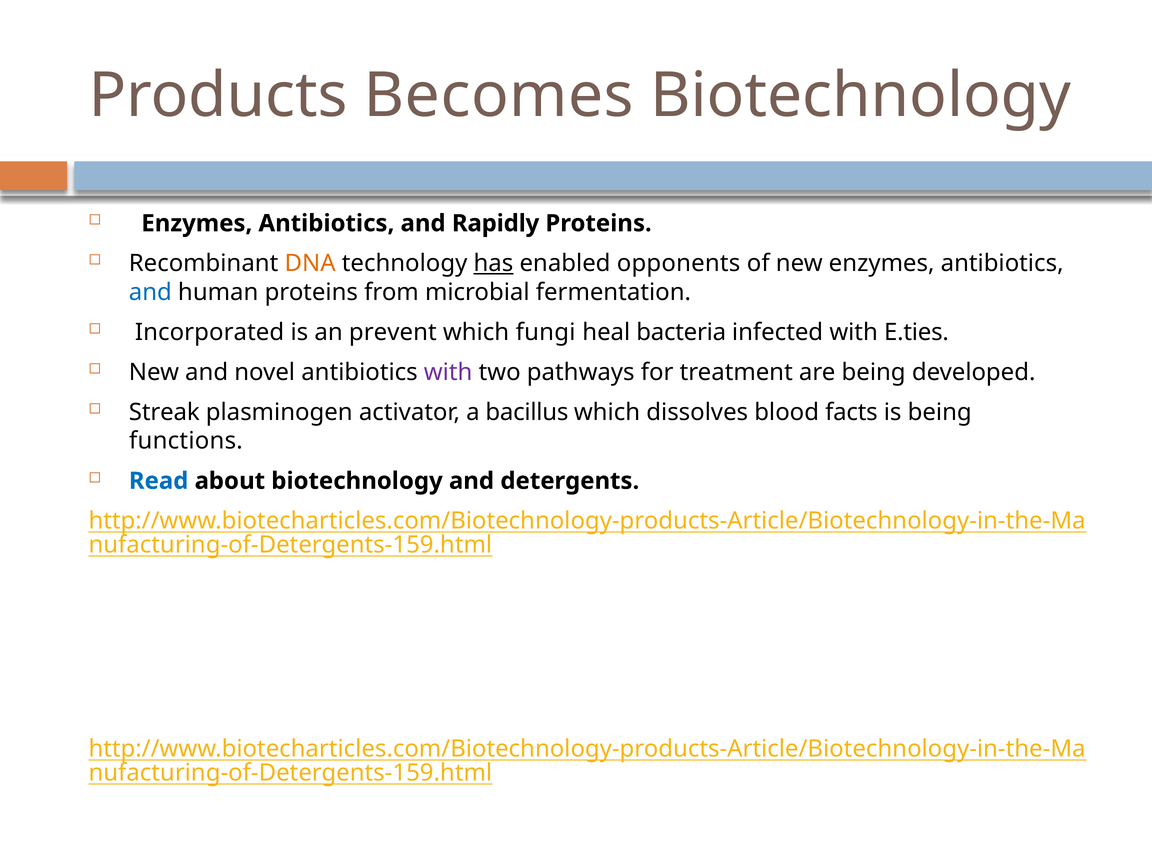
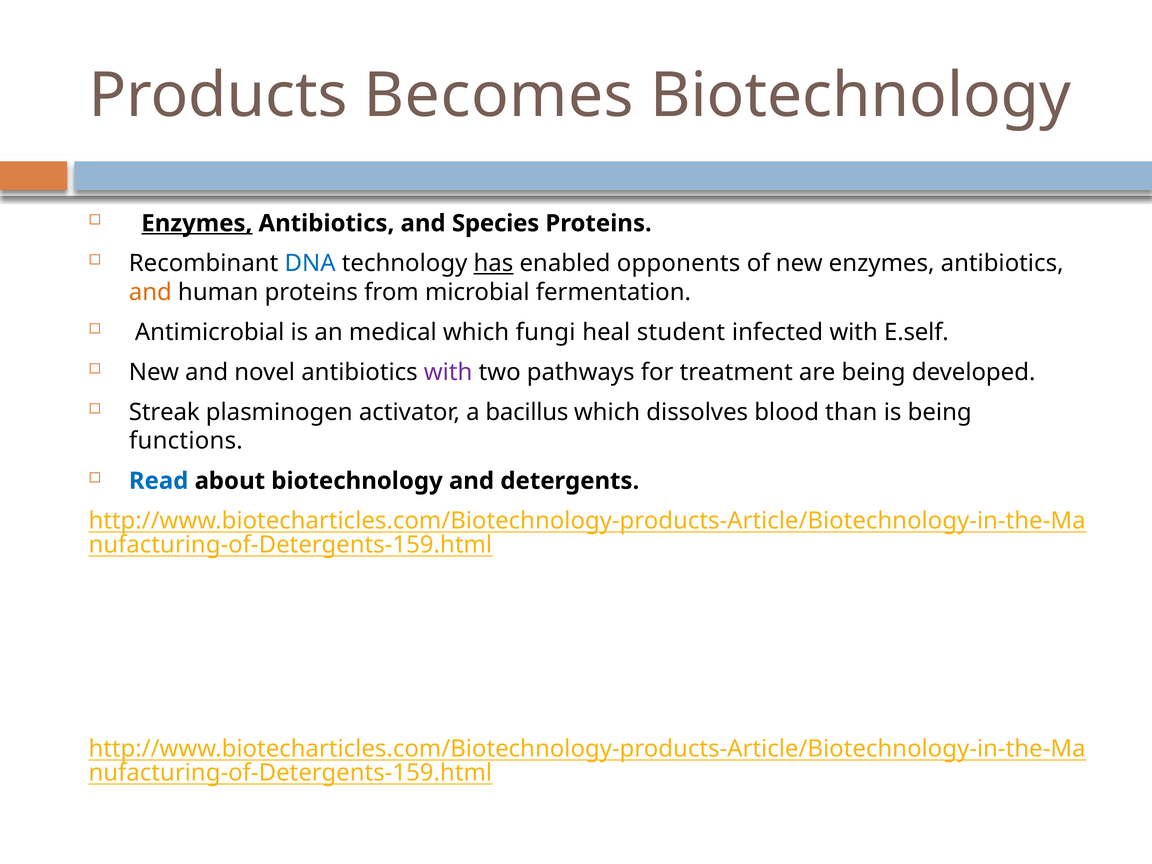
Enzymes underline: none -> present (197, 223)
Rapidly: Rapidly -> Species (496, 223)
DNA colour: orange -> blue (310, 263)
and colour: blue -> orange (150, 292)
Incorporated: Incorporated -> Antimicrobial (210, 332)
prevent: prevent -> medical (393, 332)
bacteria: bacteria -> student (681, 332)
E.ties: E.ties -> E.self (916, 332)
facts: facts -> than (851, 412)
